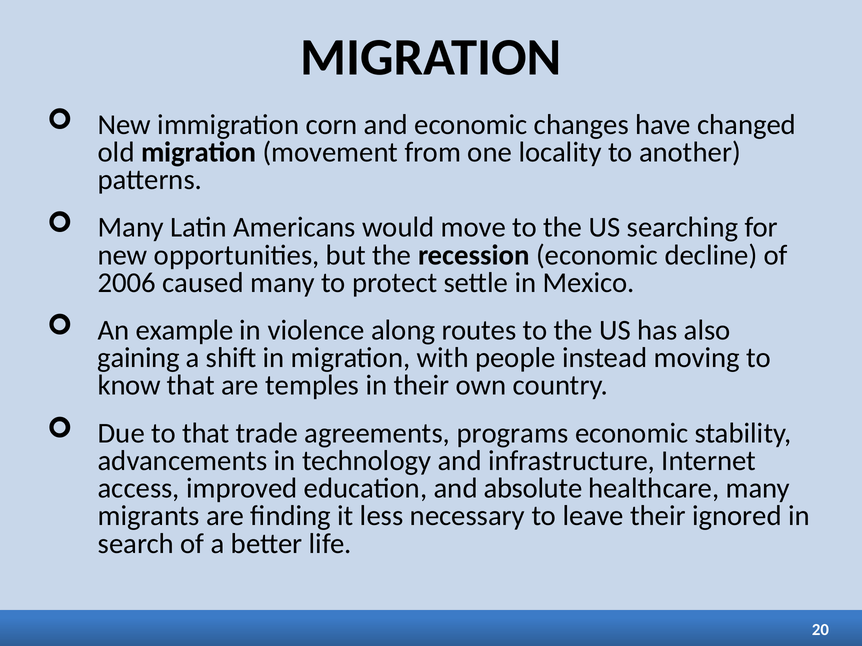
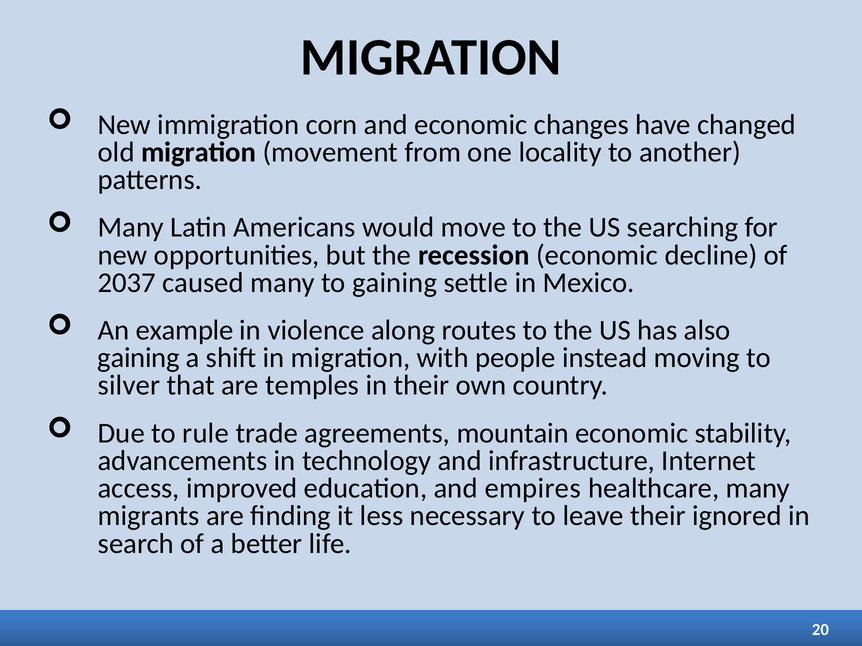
2006: 2006 -> 2037 (127, 283)
to protect: protect -> gaining (395, 283)
know: know -> silver (129, 386)
to that: that -> rule (206, 434)
programs: programs -> mountain (513, 434)
absolute: absolute -> empires (533, 489)
